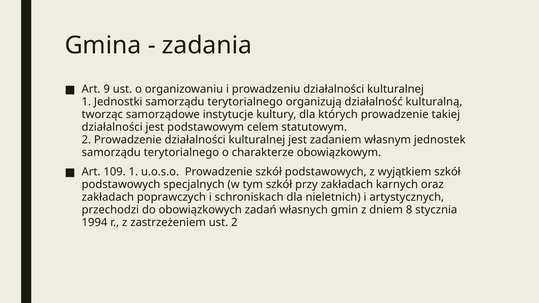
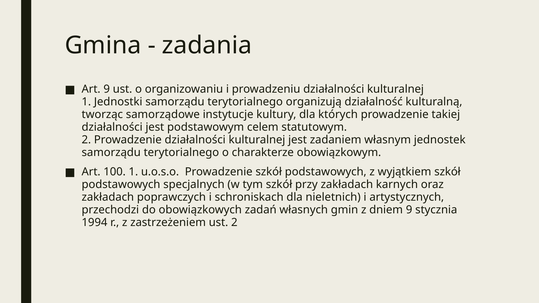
109: 109 -> 100 (115, 172)
dniem 8: 8 -> 9 (409, 210)
